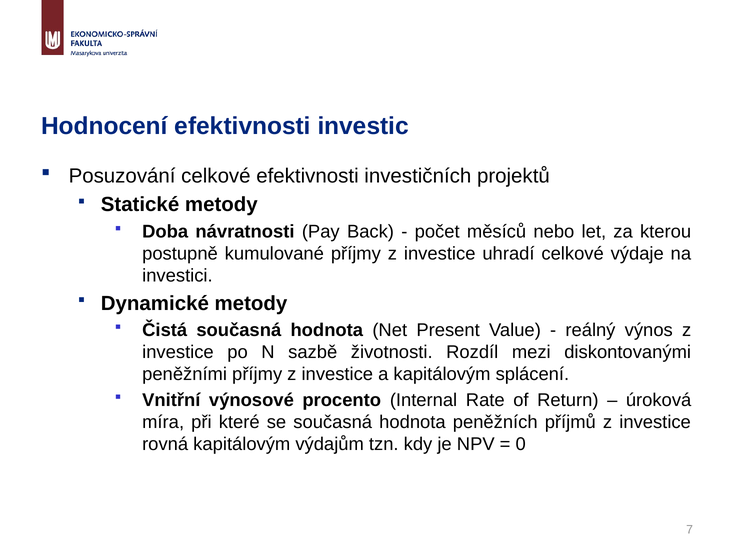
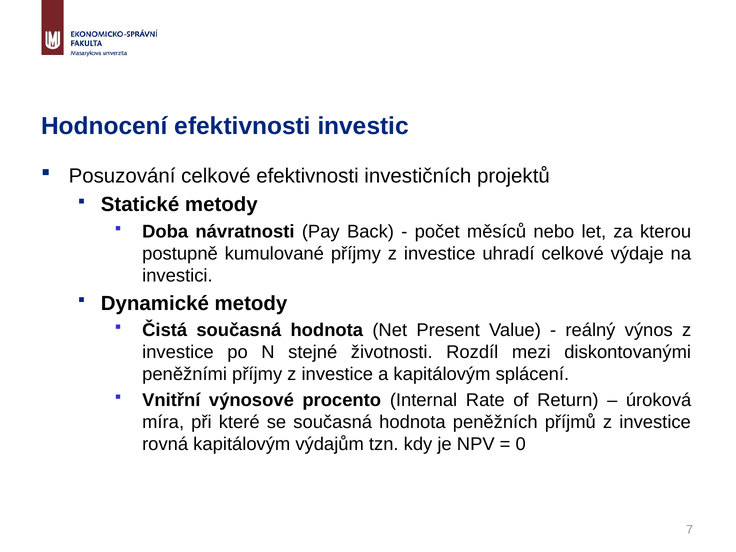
sazbě: sazbě -> stejné (313, 352)
